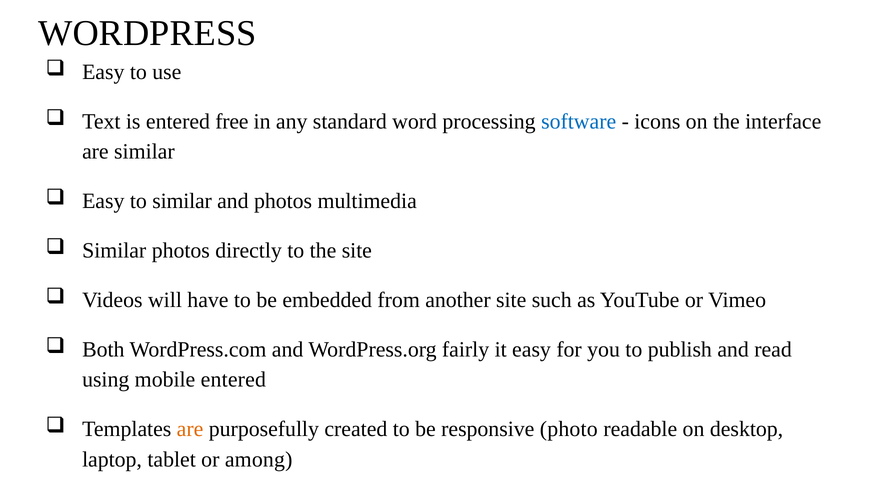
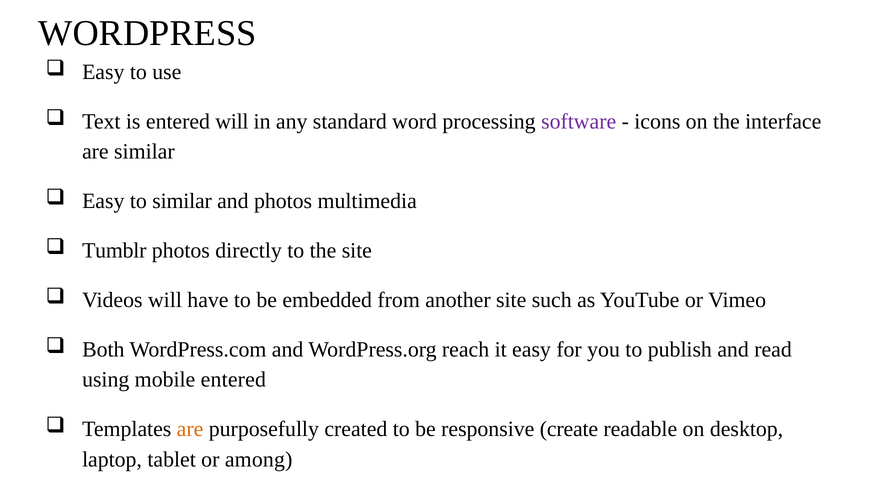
entered free: free -> will (232, 122)
software colour: blue -> purple (579, 122)
Similar: Similar -> Tumblr (114, 251)
fairly: fairly -> reach (466, 350)
photo: photo -> create (569, 429)
